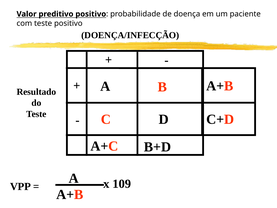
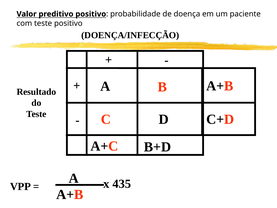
109: 109 -> 435 (122, 184)
